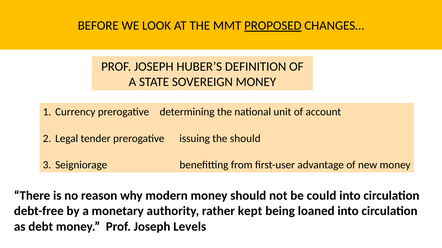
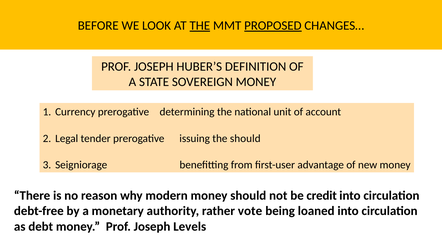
THE underline: none -> present (200, 26)
could: could -> credit (322, 196)
kept: kept -> vote (250, 212)
